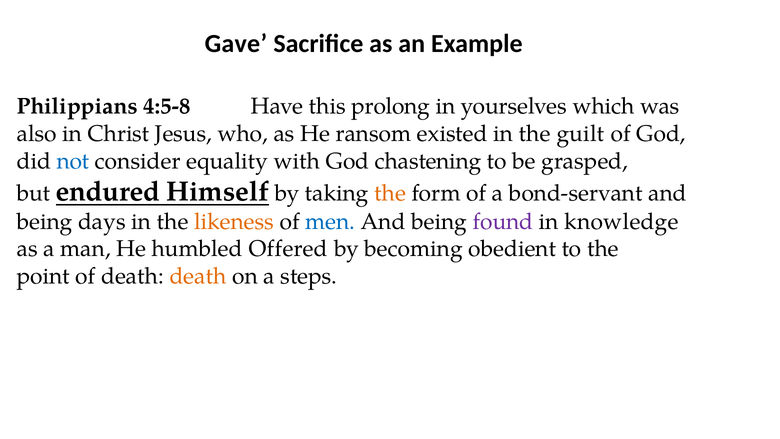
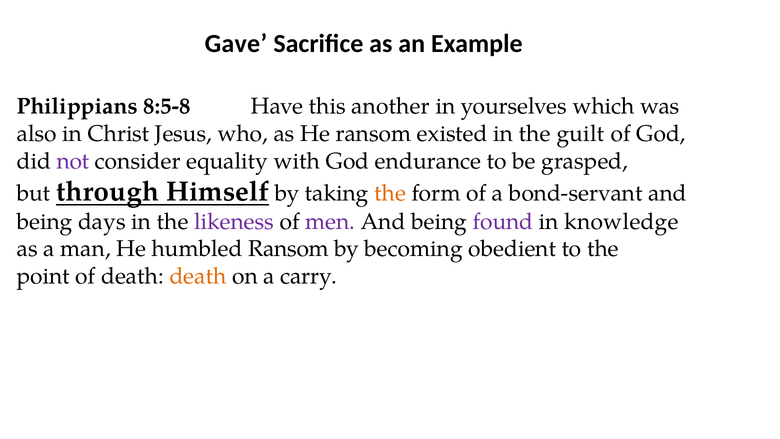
4:5-8: 4:5-8 -> 8:5-8 (167, 106)
prolong: prolong -> another (391, 106)
not colour: blue -> purple (73, 161)
chastening: chastening -> endurance (428, 161)
endured: endured -> through (108, 192)
likeness colour: orange -> purple (234, 221)
men colour: blue -> purple (330, 221)
humbled Offered: Offered -> Ransom (289, 249)
steps: steps -> carry (309, 276)
